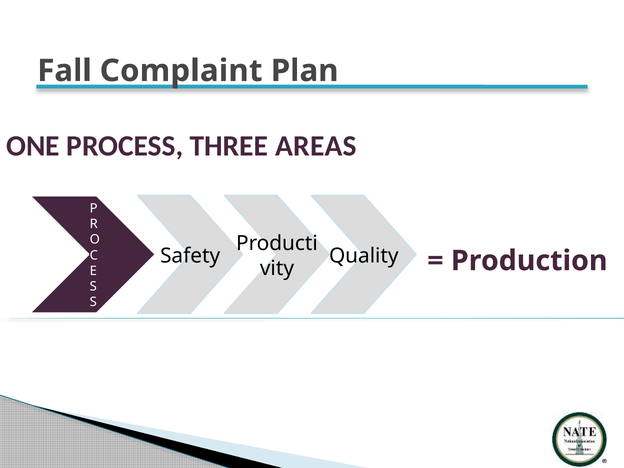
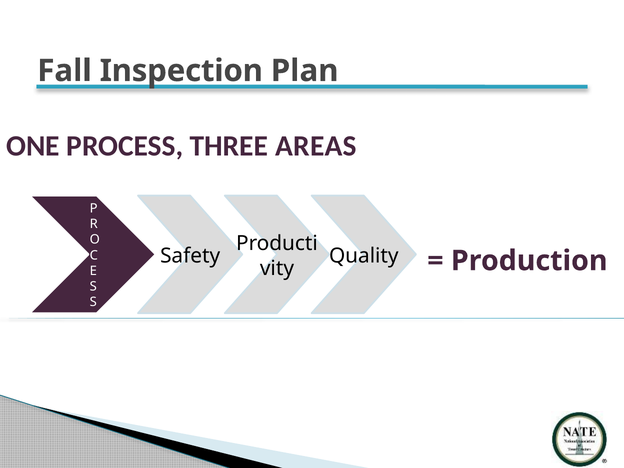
Complaint: Complaint -> Inspection (181, 71)
